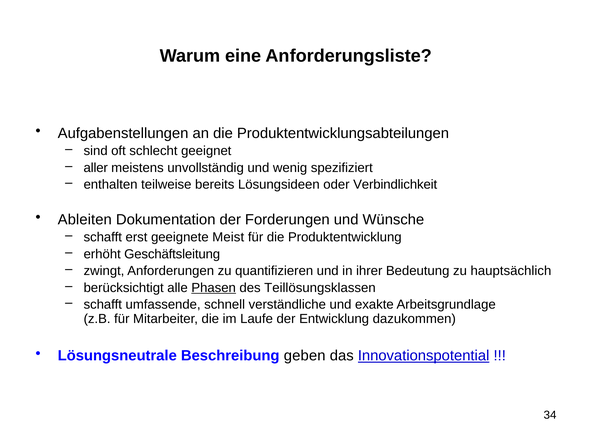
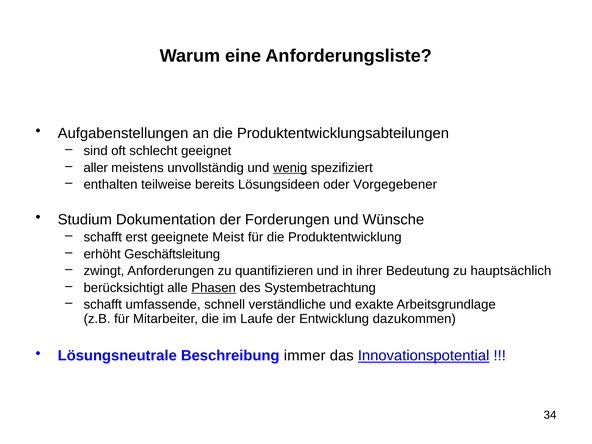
wenig underline: none -> present (290, 168)
Verbindlichkeit: Verbindlichkeit -> Vorgegebener (395, 185)
Ableiten: Ableiten -> Studium (85, 219)
Teillösungsklassen: Teillösungsklassen -> Systembetrachtung (320, 288)
geben: geben -> immer (305, 356)
